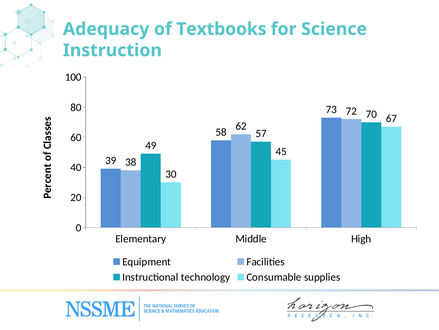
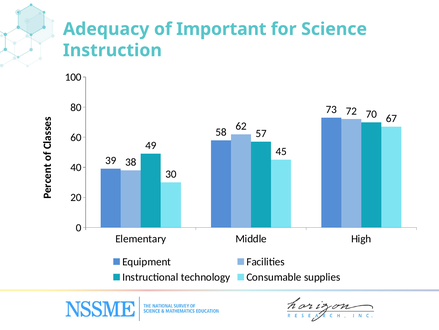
Textbooks: Textbooks -> Important (221, 29)
